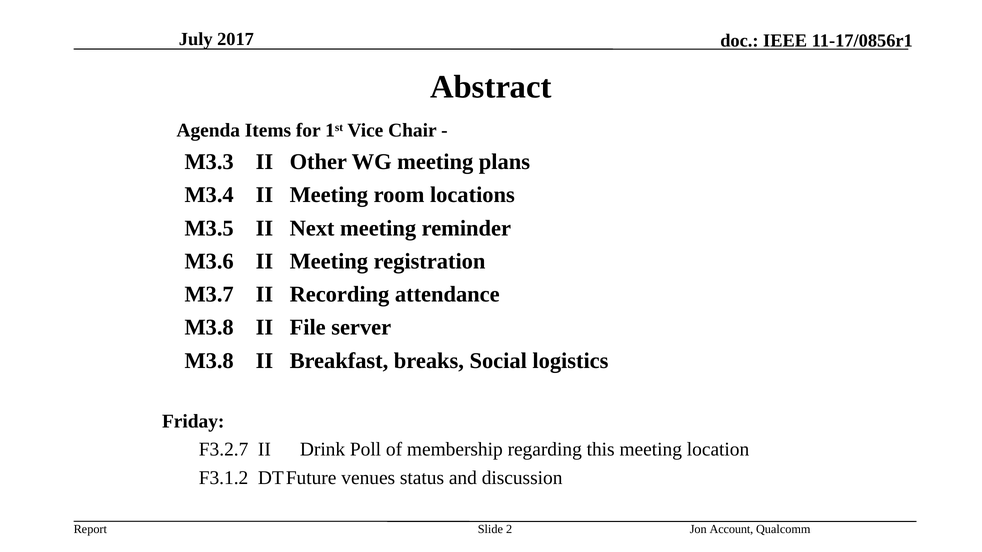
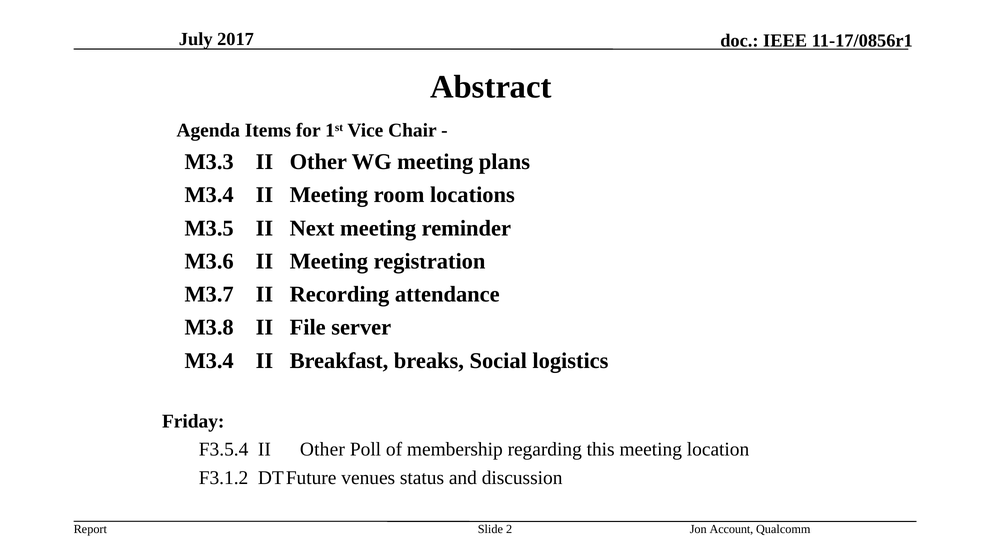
M3.8: M3.8 -> M3.4 (209, 361)
F3.2.7: F3.2.7 -> F3.5.4 (224, 450)
Drink: Drink -> Other (322, 450)
